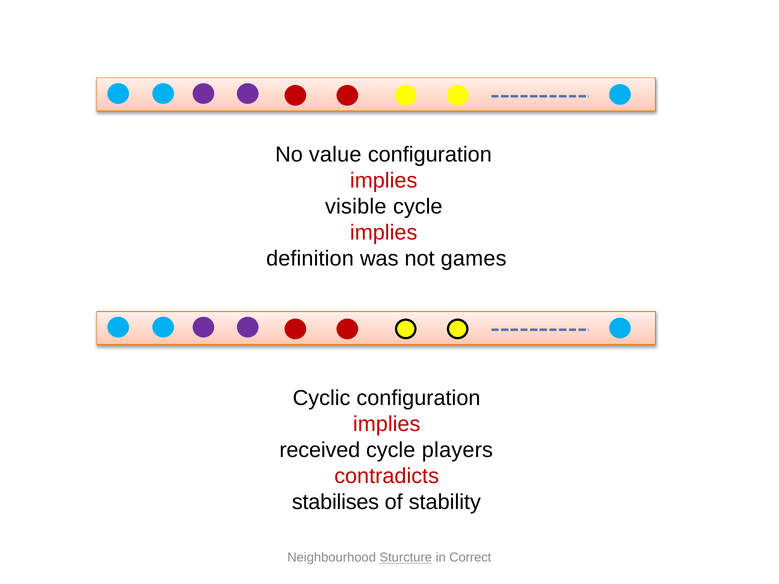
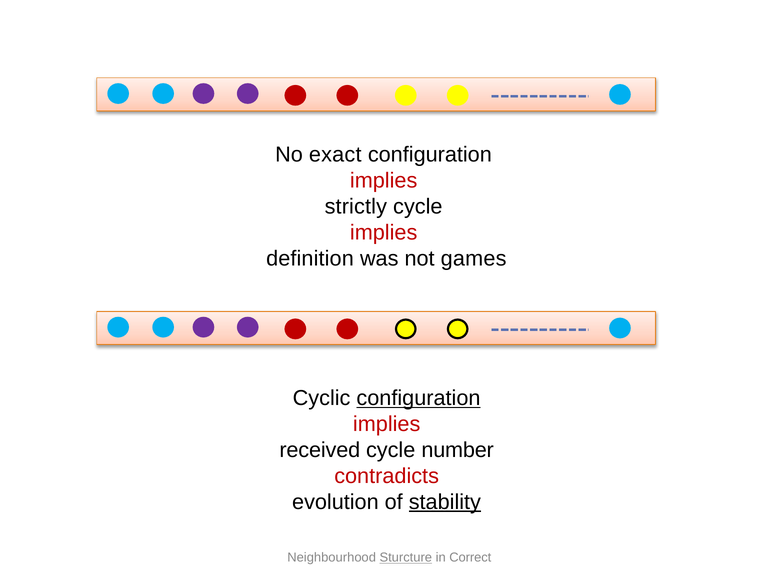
value: value -> exact (335, 155)
visible: visible -> strictly (356, 207)
configuration underline: none -> present (418, 398)
players: players -> number (458, 450)
stabilises: stabilises -> evolution (335, 502)
stability underline: none -> present (445, 502)
